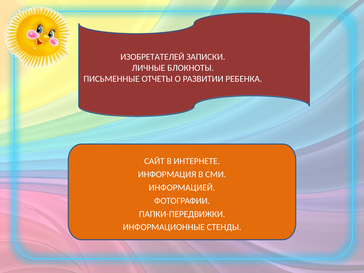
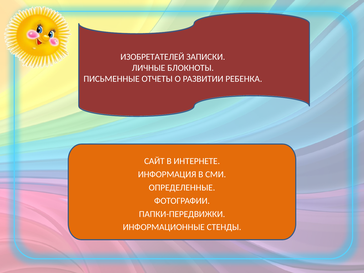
ИНФОРМАЦИЕЙ: ИНФОРМАЦИЕЙ -> ОПРЕДЕЛЕННЫЕ (182, 188)
